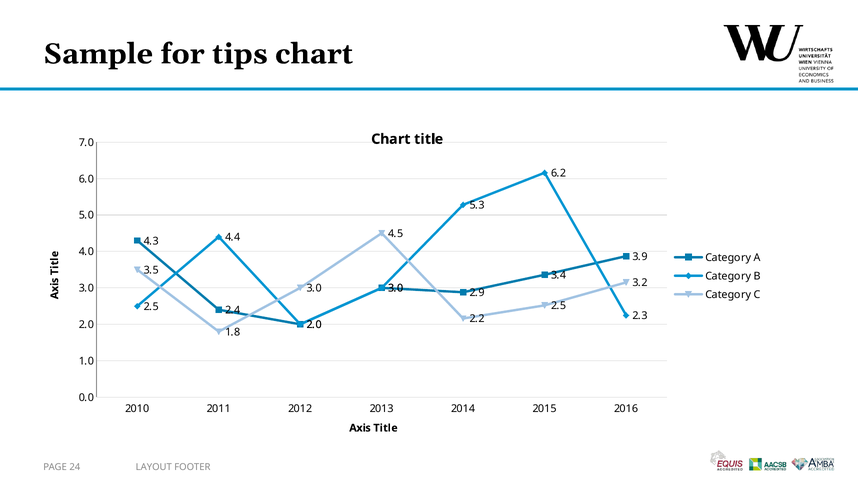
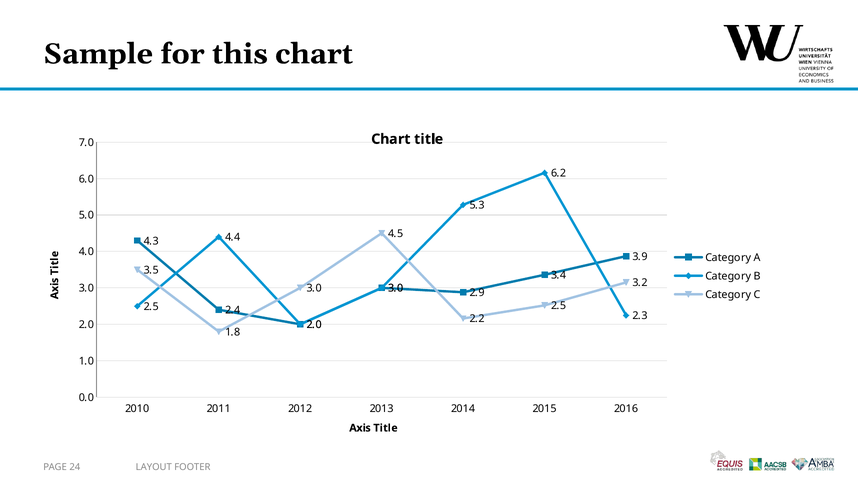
tips: tips -> this (240, 54)
